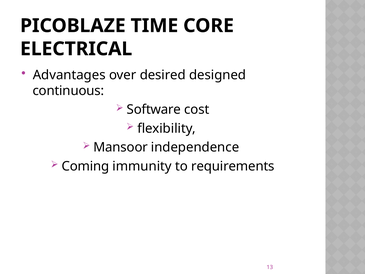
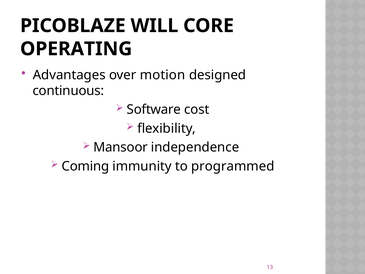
TIME: TIME -> WILL (154, 26)
ELECTRICAL: ELECTRICAL -> OPERATING (76, 49)
desired: desired -> motion (163, 75)
requirements: requirements -> programmed (233, 166)
